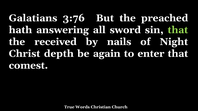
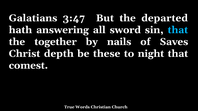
3:76: 3:76 -> 3:47 (74, 18)
preached: preached -> departed (165, 18)
that colour: light green -> light blue (178, 30)
received: received -> together (56, 42)
Night: Night -> Saves (174, 42)
again: again -> these (107, 54)
enter: enter -> night (151, 54)
